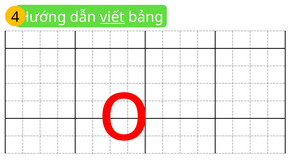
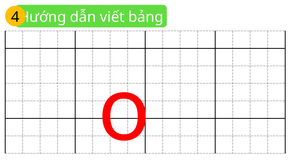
viết underline: present -> none (112, 17)
